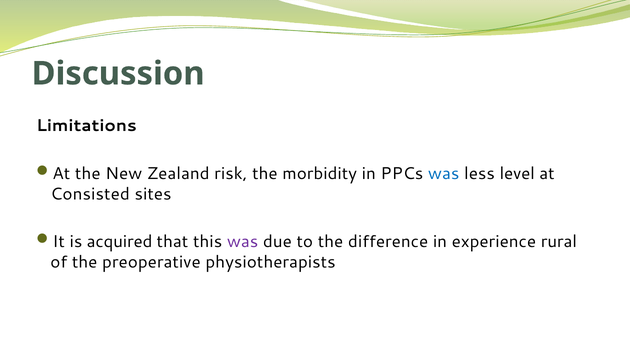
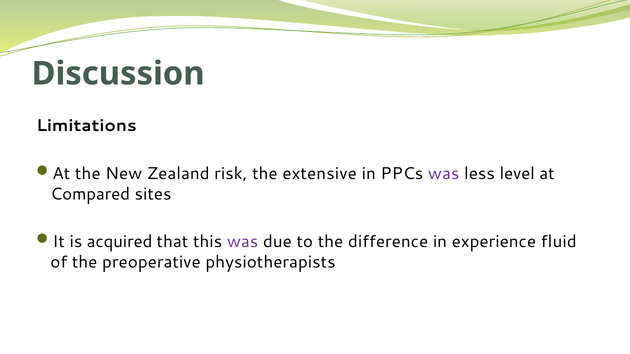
morbidity: morbidity -> extensive (320, 174)
was colour: blue -> purple (444, 174)
Consisted: Consisted -> Compared (90, 194)
rural: rural -> fluid (559, 242)
